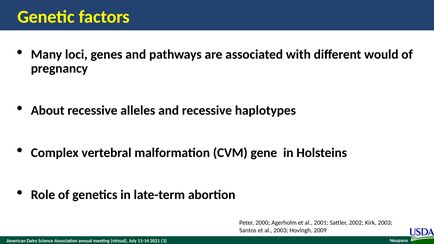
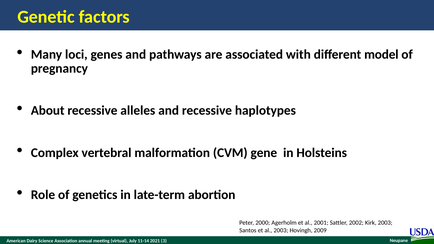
would: would -> model (381, 55)
